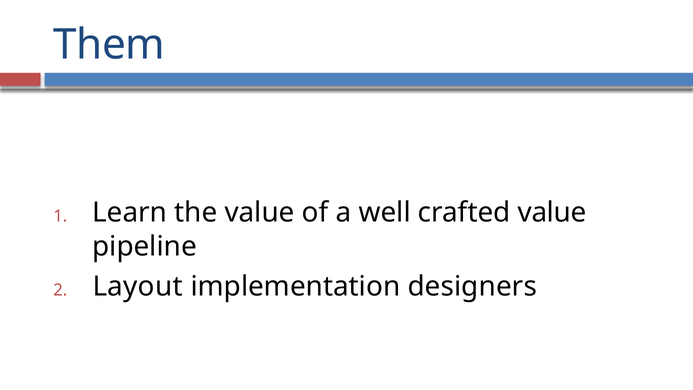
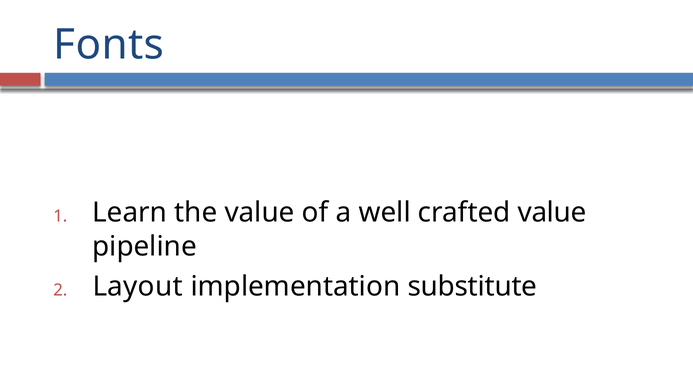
Them: Them -> Fonts (109, 45)
designers: designers -> substitute (472, 286)
